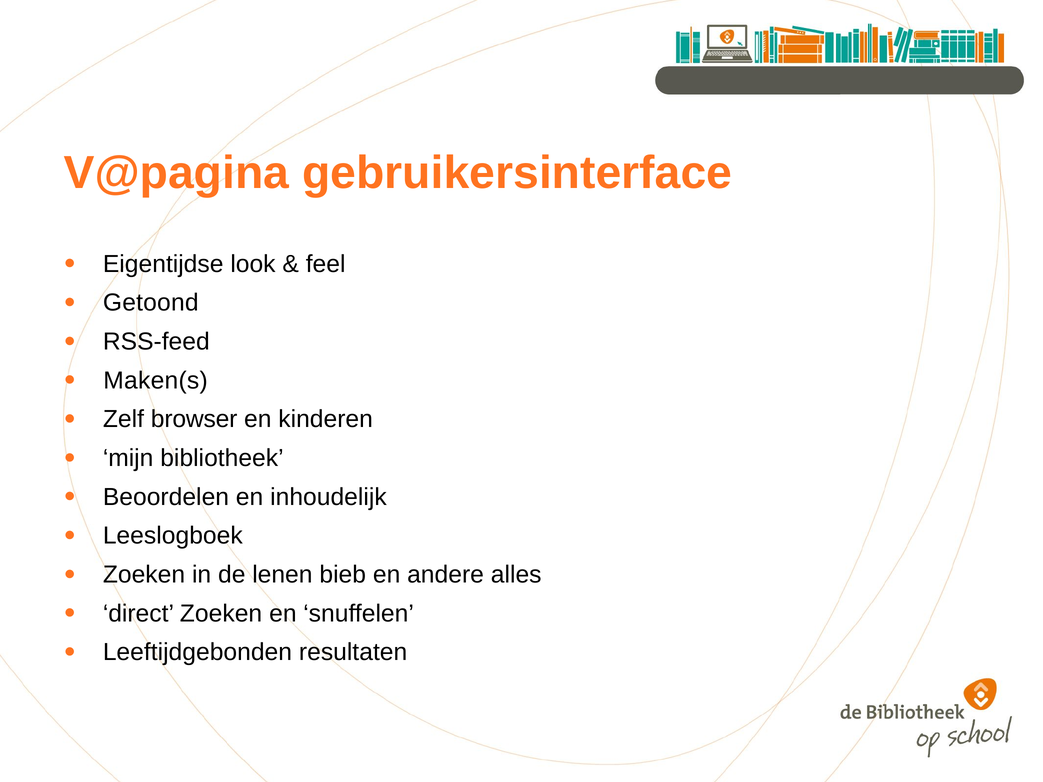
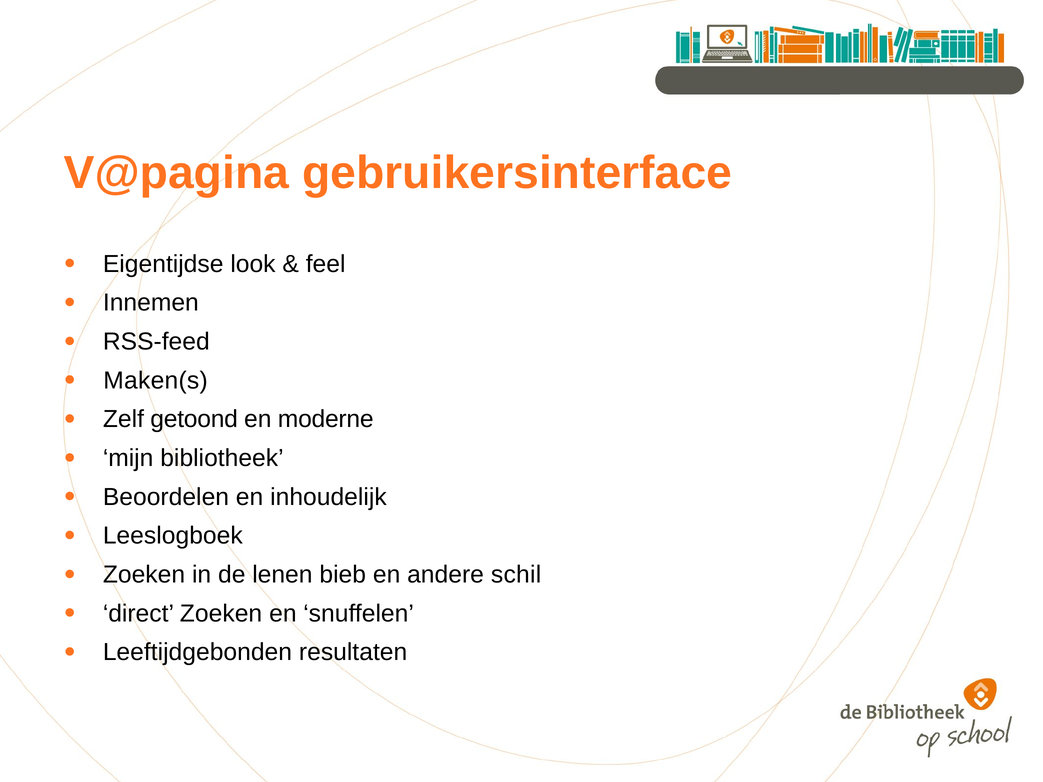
Getoond: Getoond -> Innemen (151, 303)
browser: browser -> getoond (194, 419)
kinderen: kinderen -> moderne (326, 419)
alles: alles -> schil (516, 575)
